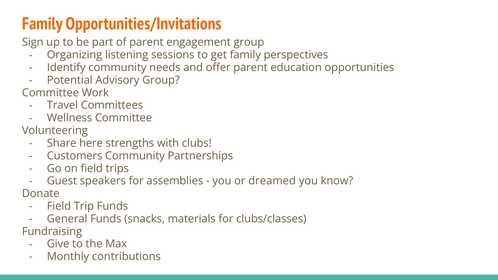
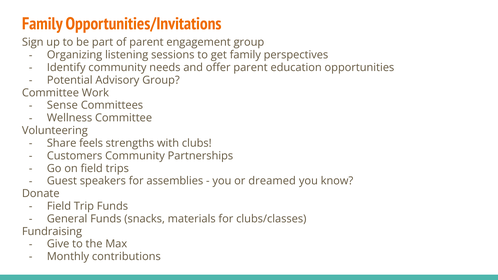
Travel: Travel -> Sense (62, 105)
here: here -> feels (91, 143)
